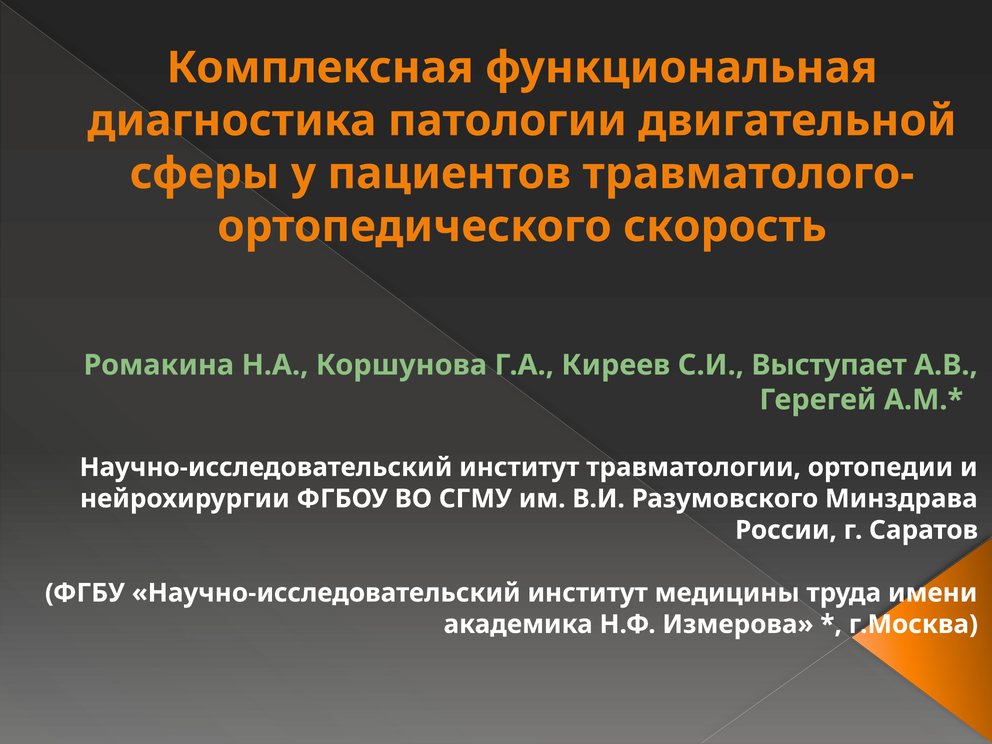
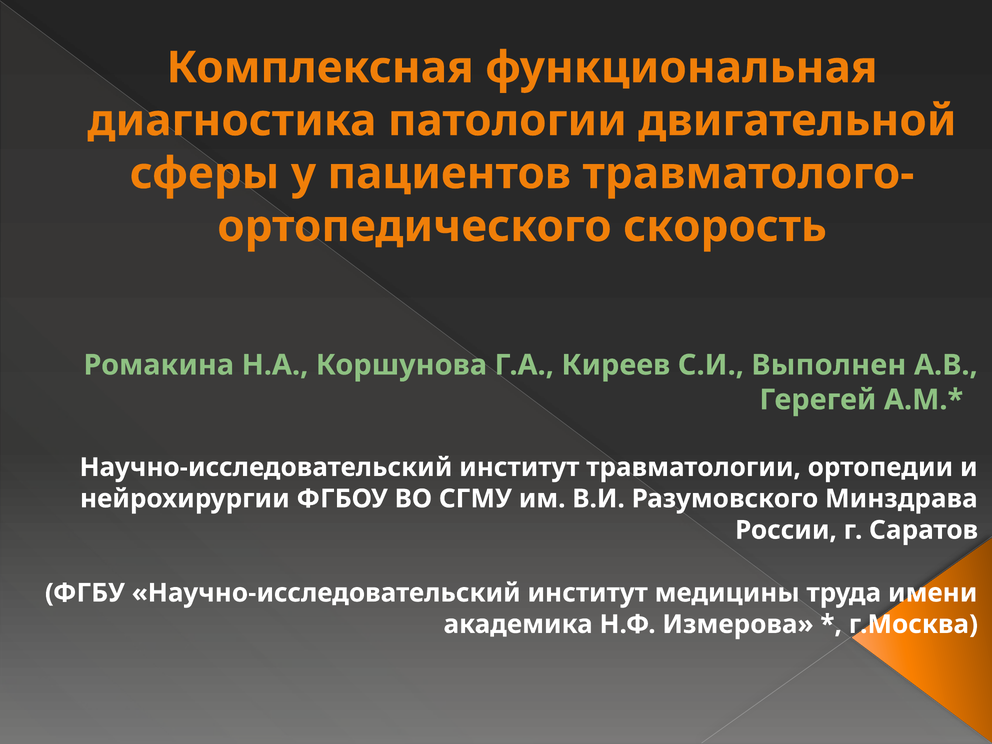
Выступает: Выступает -> Выполнен (829, 365)
